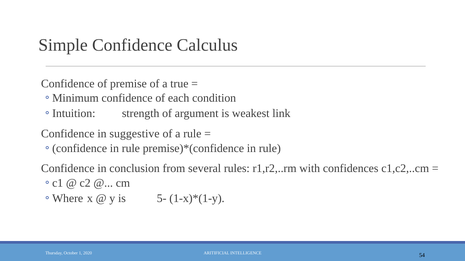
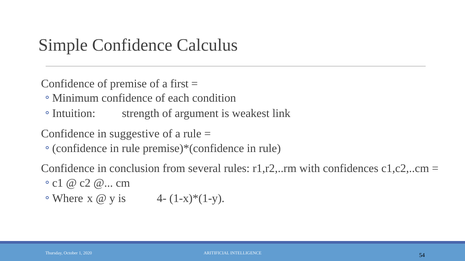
true: true -> first (179, 84)
5-: 5- -> 4- (162, 199)
